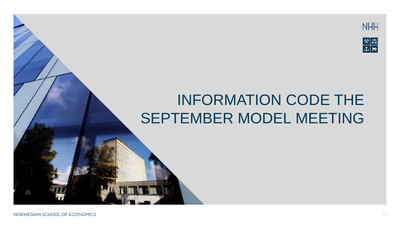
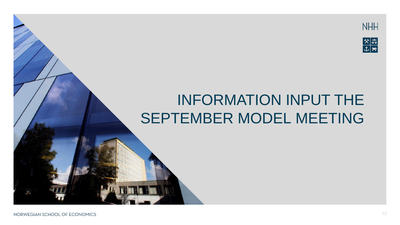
CODE: CODE -> INPUT (308, 100)
